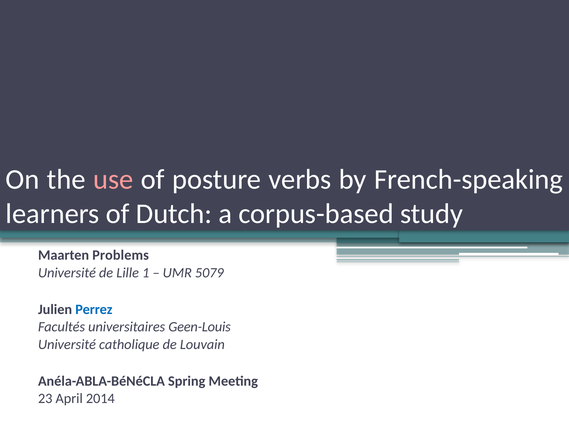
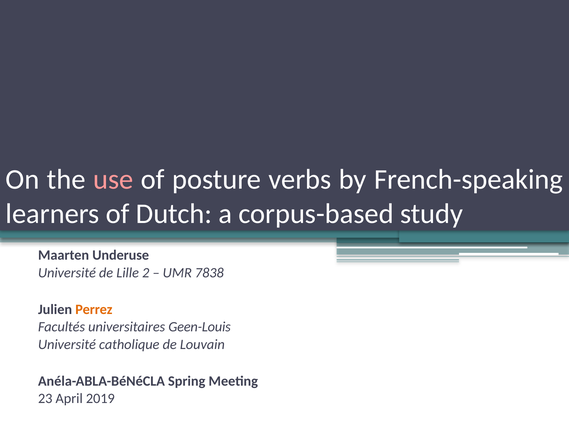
Problems: Problems -> Underuse (121, 255)
1: 1 -> 2 (146, 273)
5079: 5079 -> 7838 (209, 273)
Perrez colour: blue -> orange (94, 309)
2014: 2014 -> 2019 (100, 398)
